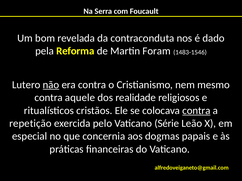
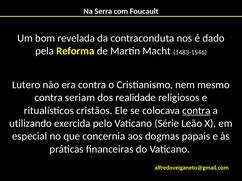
Foram: Foram -> Macht (157, 51)
não underline: present -> none (51, 85)
aquele: aquele -> seriam (80, 98)
repetição: repetição -> utilizando (31, 124)
